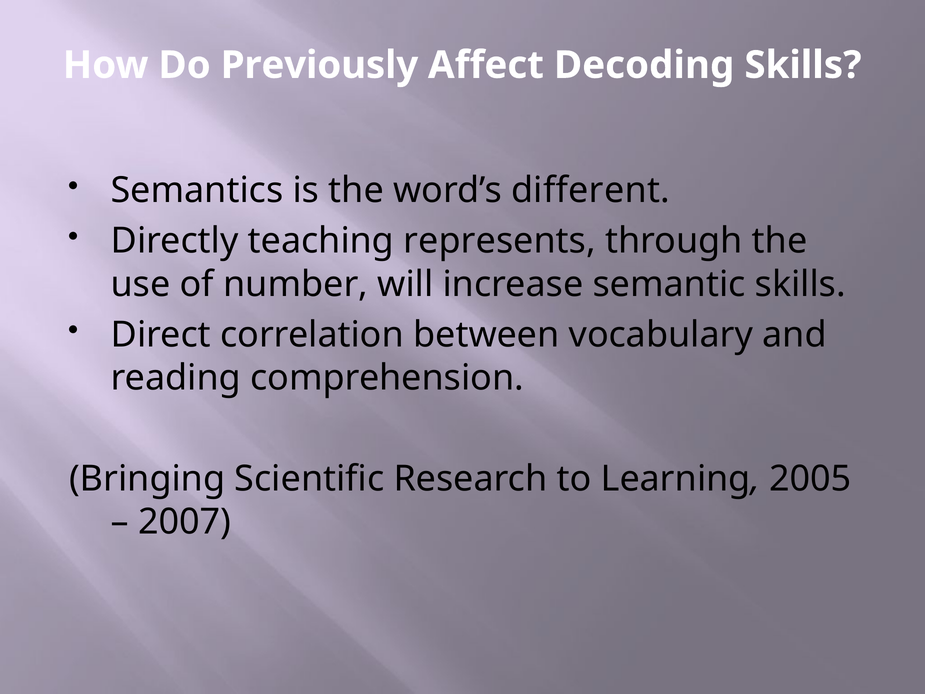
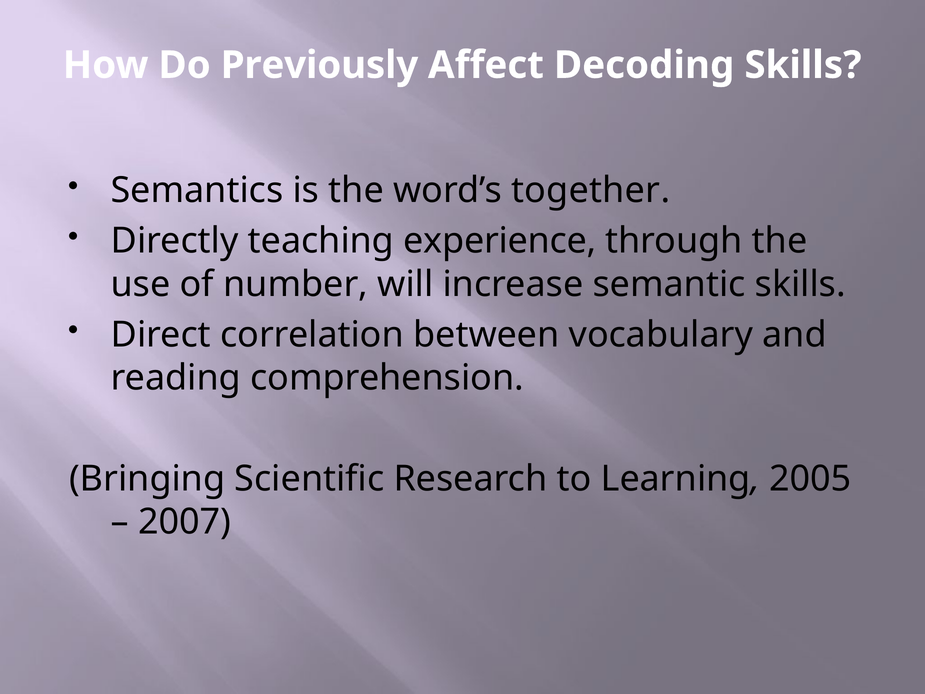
different: different -> together (591, 191)
represents: represents -> experience (500, 241)
